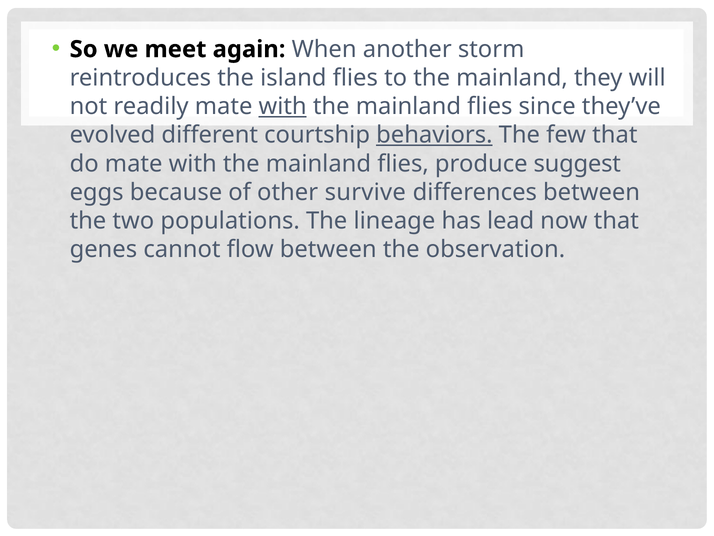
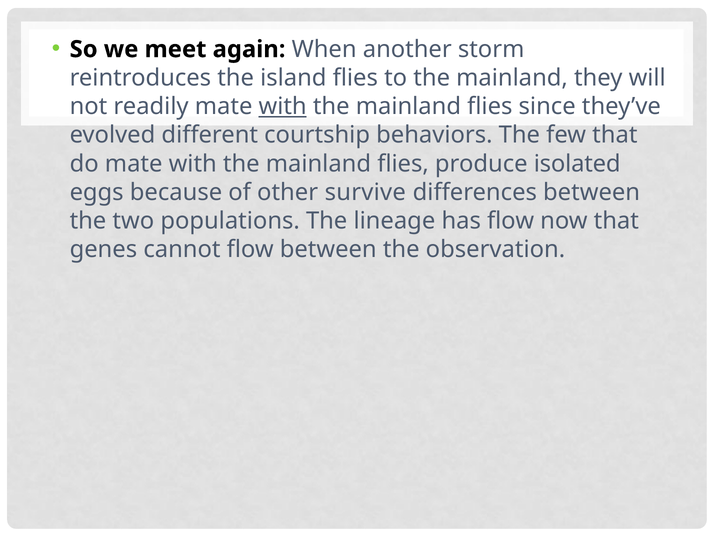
behaviors underline: present -> none (434, 135)
suggest: suggest -> isolated (577, 164)
has lead: lead -> flow (511, 221)
